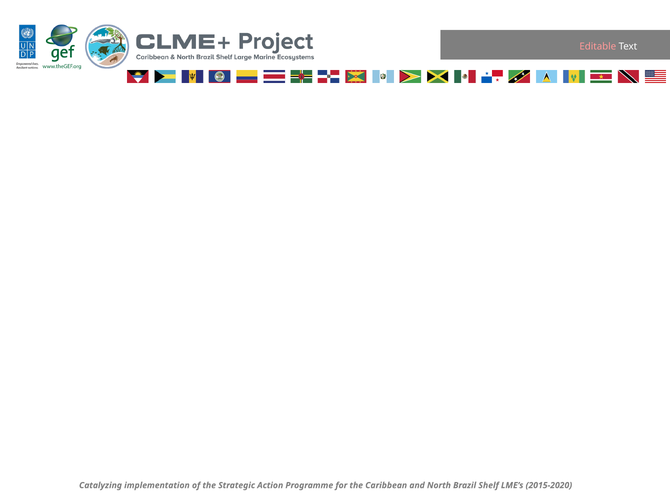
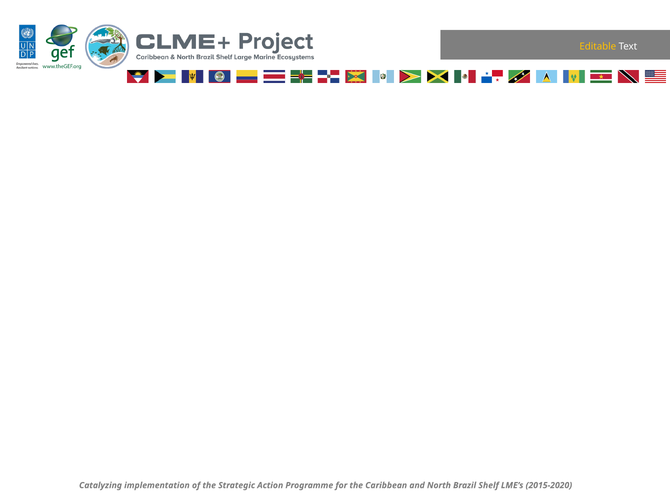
Editable colour: pink -> yellow (598, 46)
